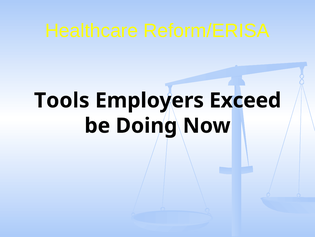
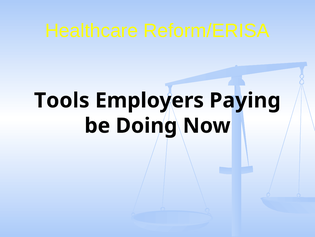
Exceed: Exceed -> Paying (245, 100)
